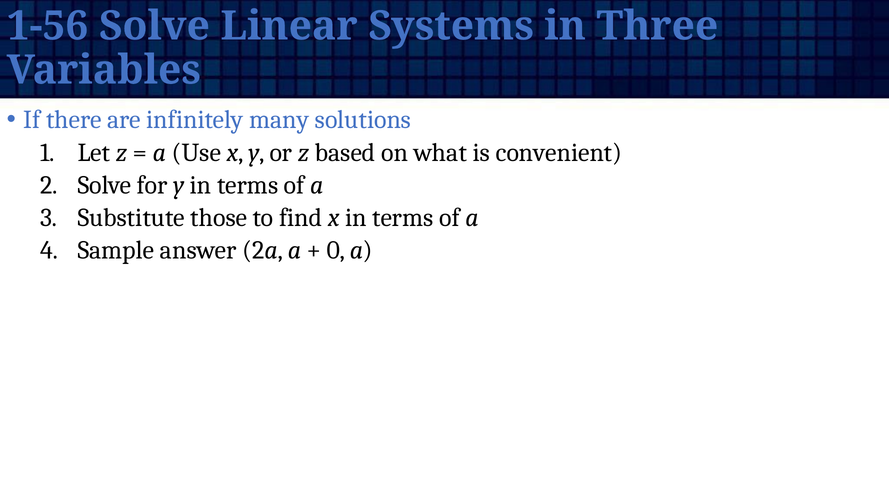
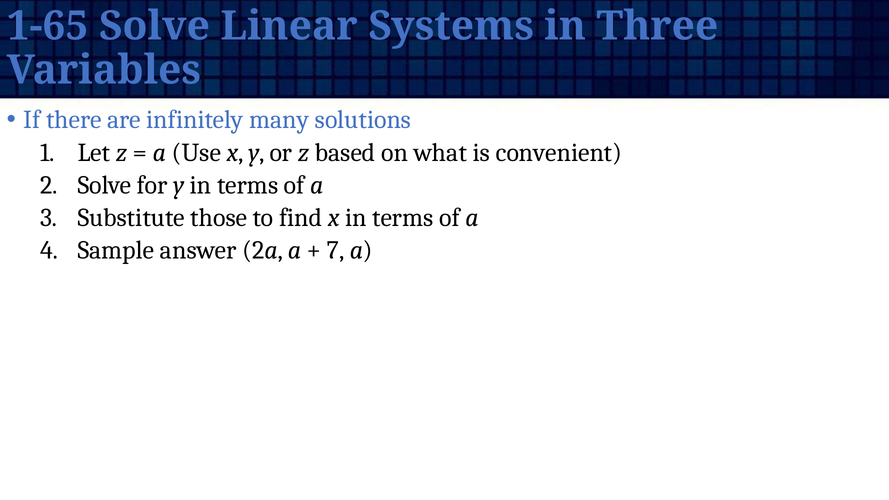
1-56: 1-56 -> 1-65 (47, 26)
0: 0 -> 7 (336, 250)
